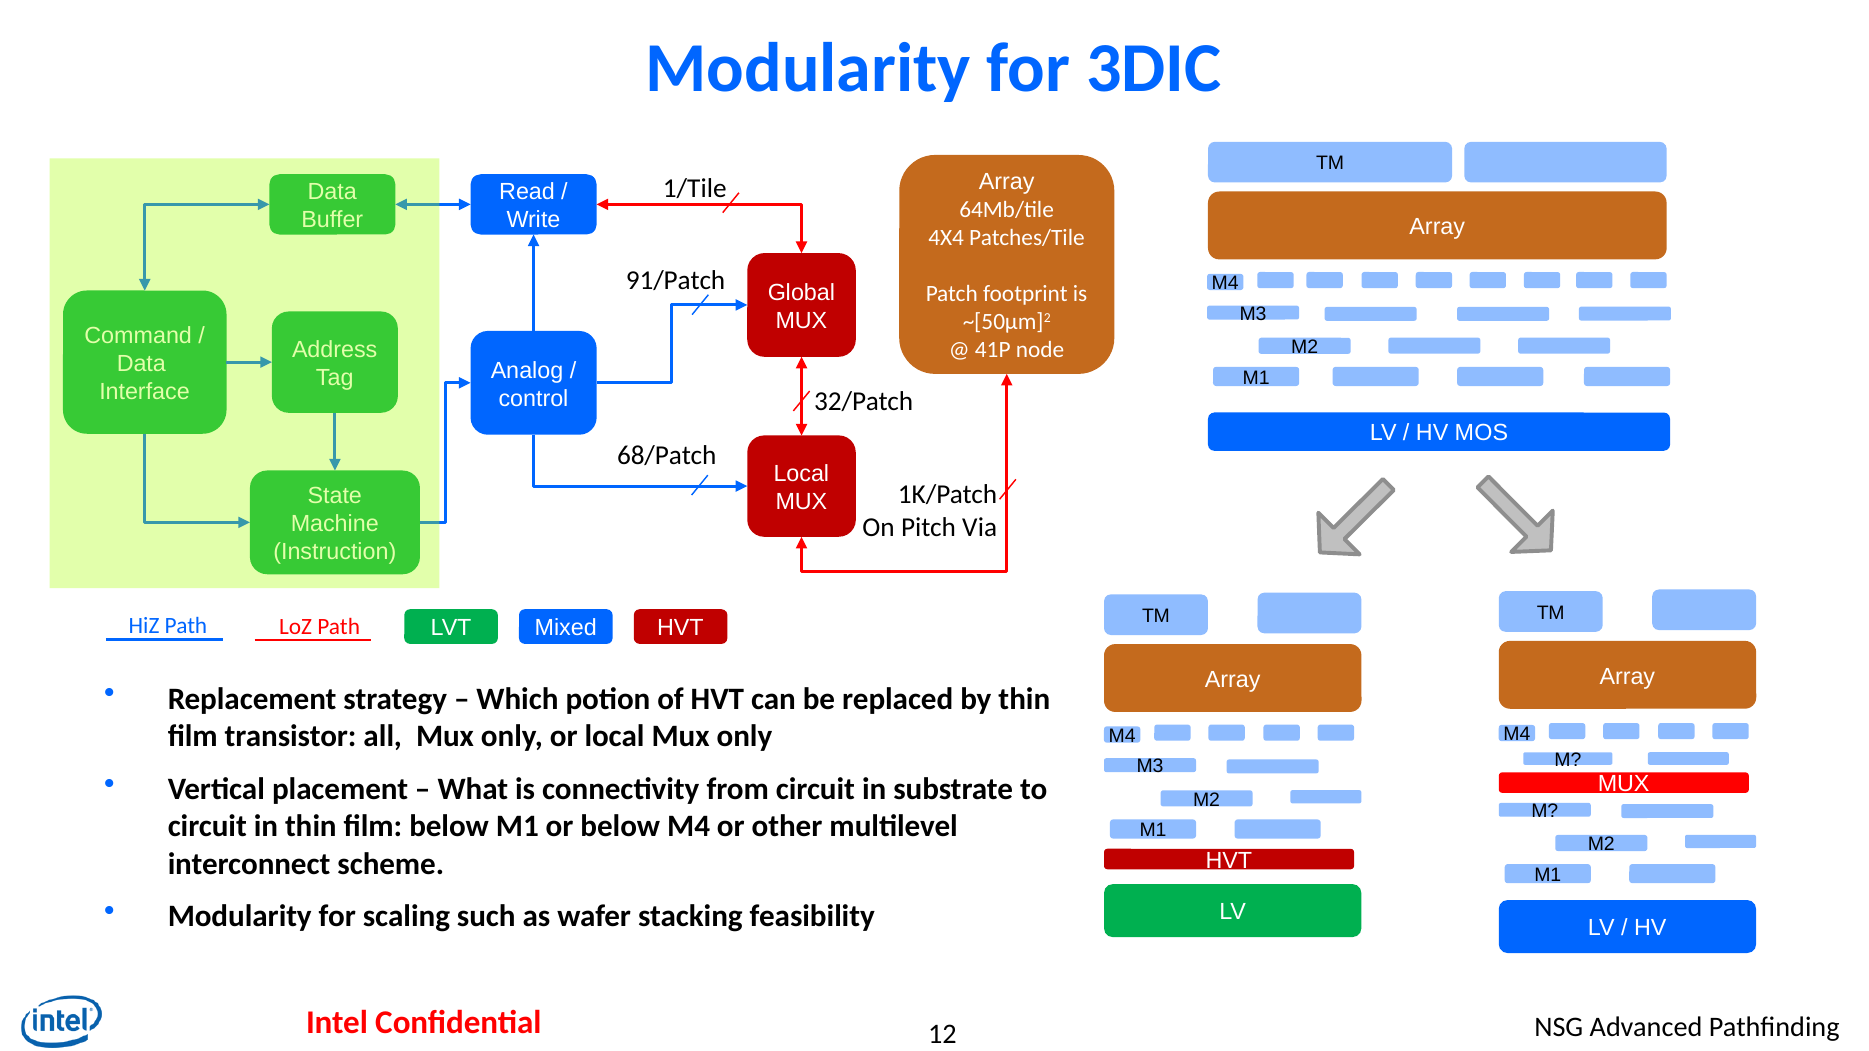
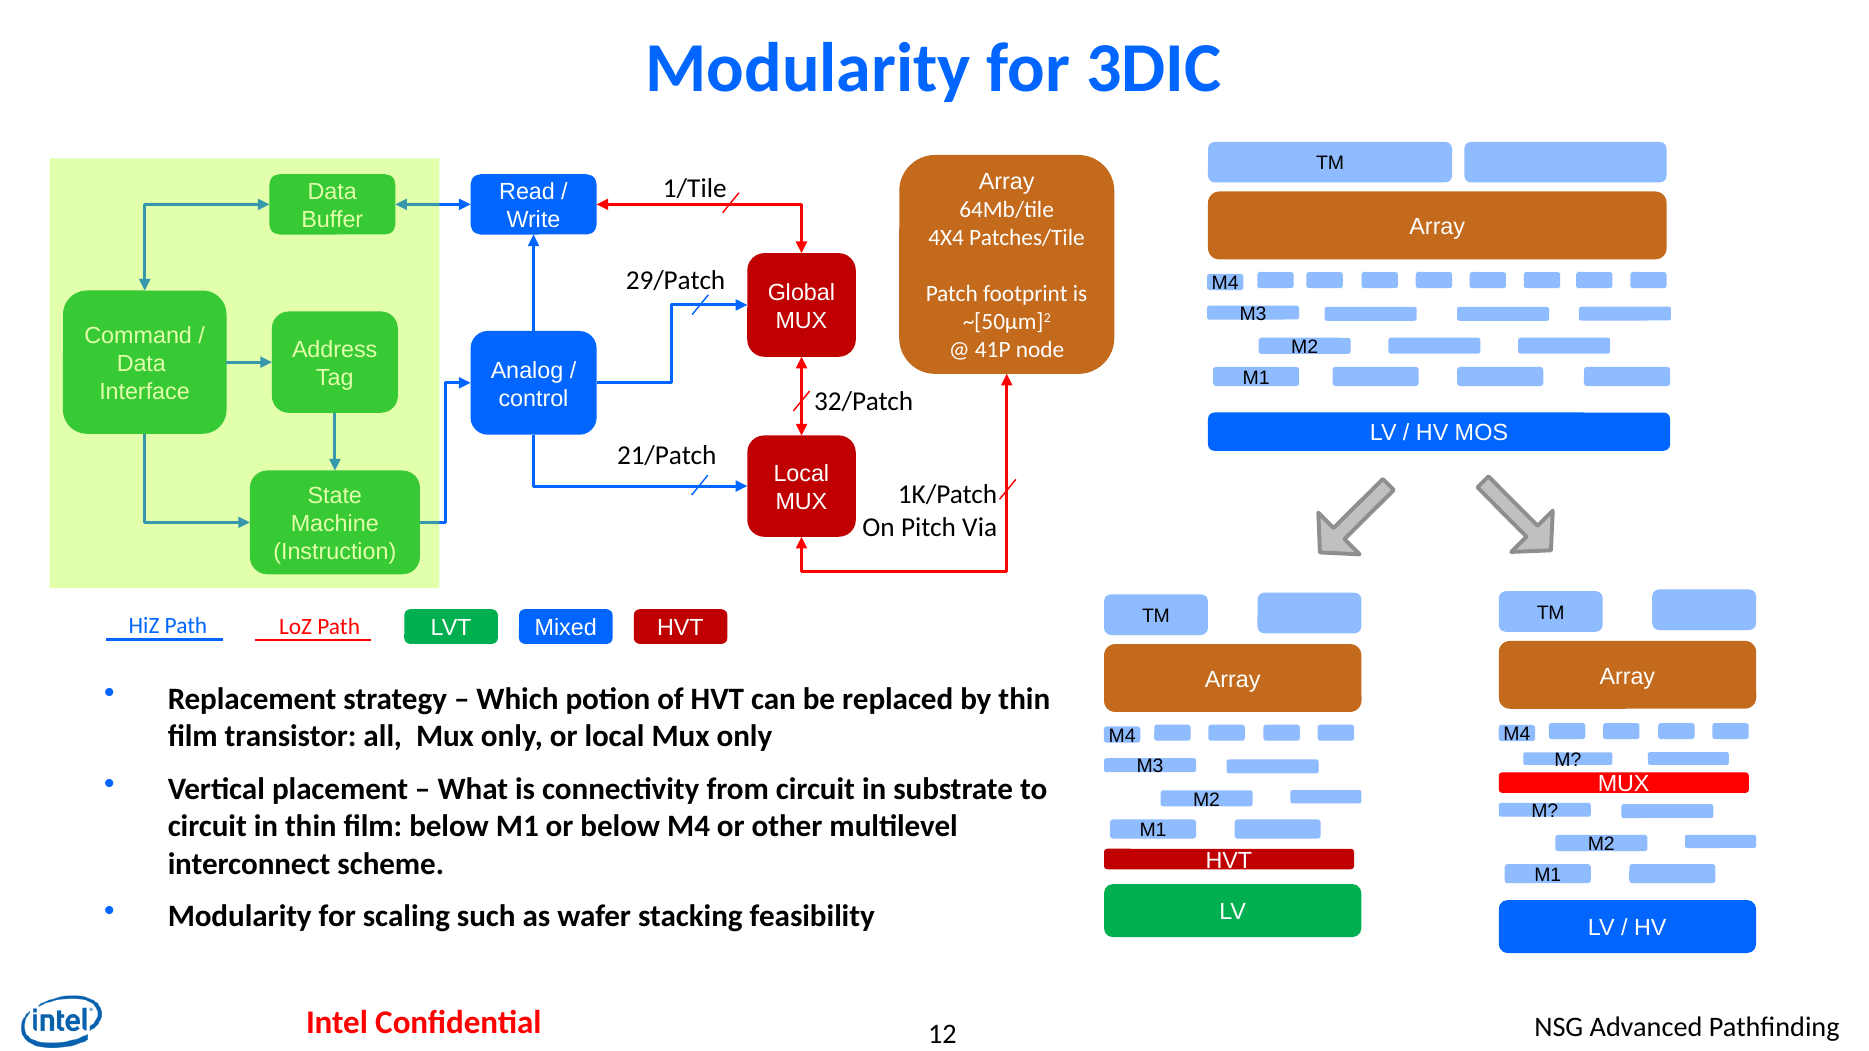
91/Patch: 91/Patch -> 29/Patch (676, 280)
68/Patch: 68/Patch -> 21/Patch (667, 455)
